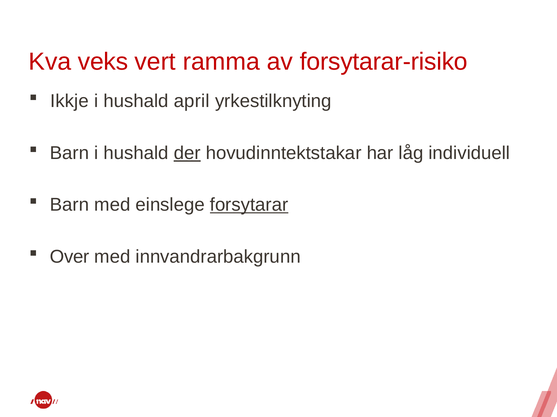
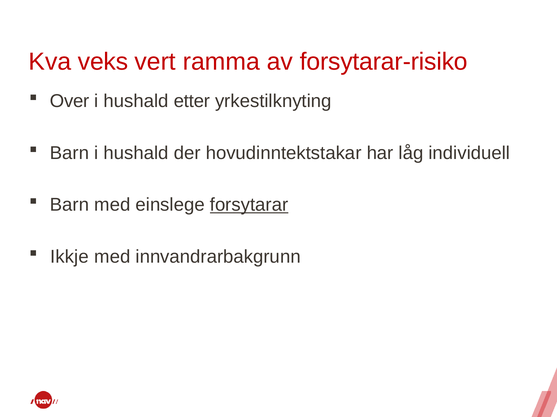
Ikkje: Ikkje -> Over (70, 101)
april: april -> etter (192, 101)
der underline: present -> none (187, 153)
Over: Over -> Ikkje (69, 257)
